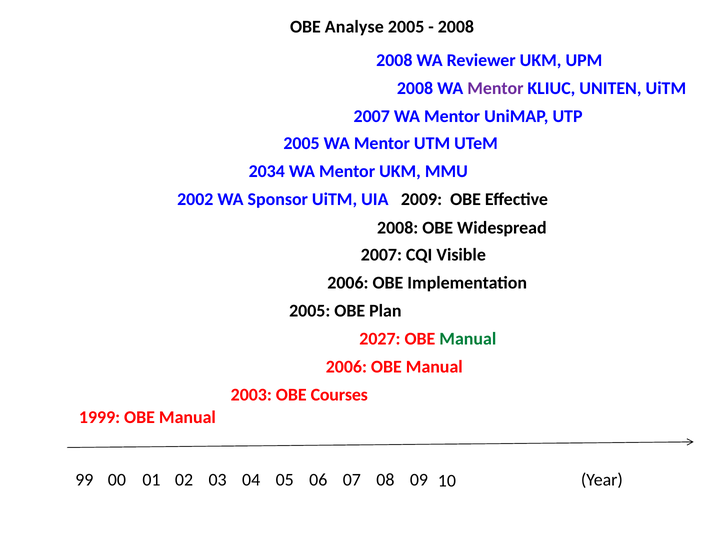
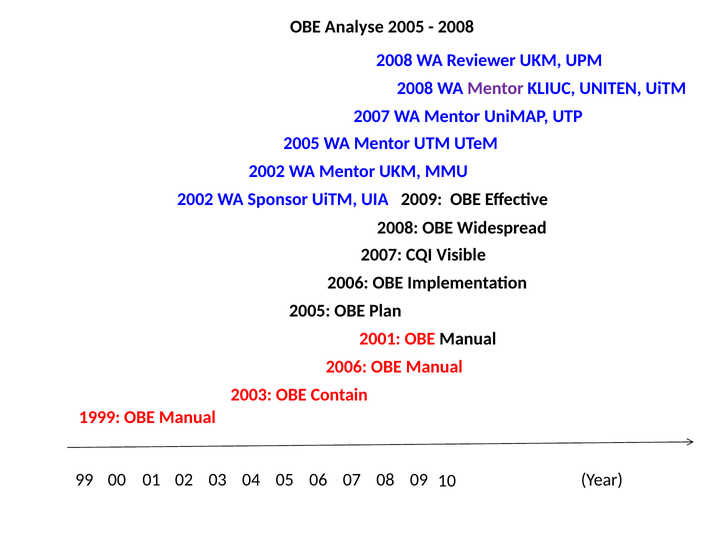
2034: 2034 -> 2002 (267, 171)
2027: 2027 -> 2001 (380, 339)
Manual colour: green -> black (468, 339)
Courses: Courses -> Contain (339, 395)
